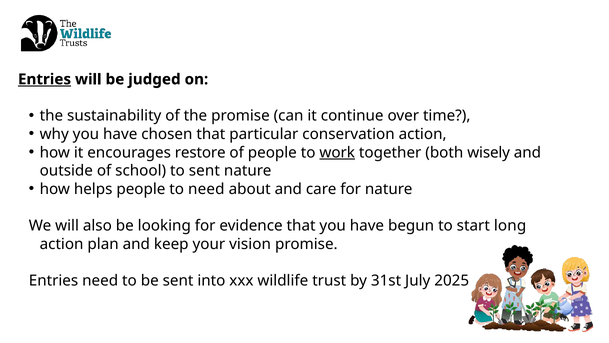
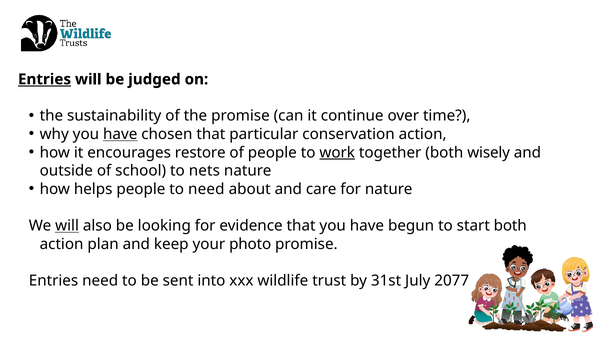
have underline: none -> present (120, 134)
to sent: sent -> nets (204, 171)
will underline: none -> present (67, 225)
start long: long -> both (510, 225)
vision: vision -> photo (250, 244)
2025: 2025 -> 2077 (452, 280)
